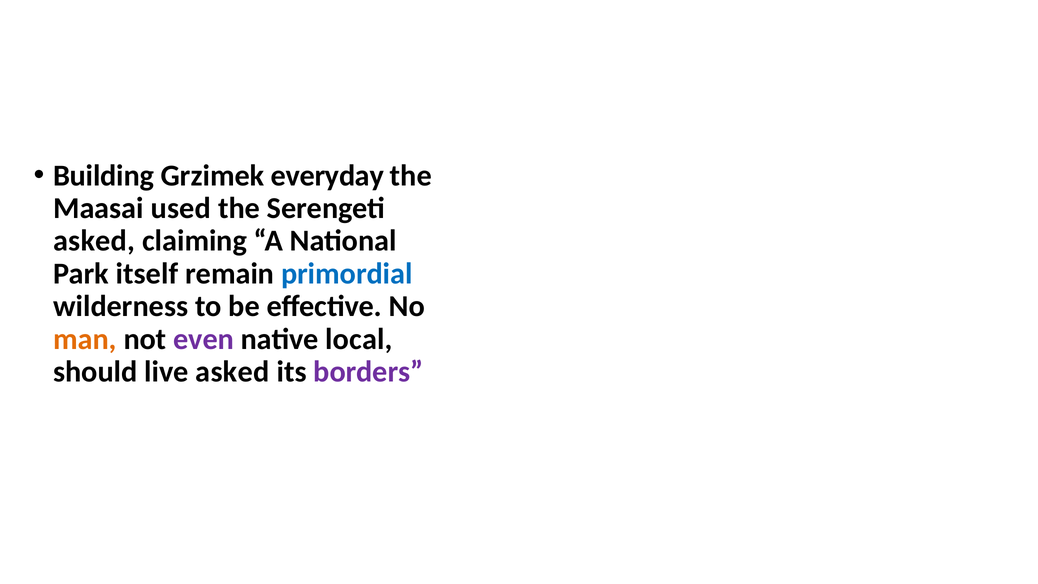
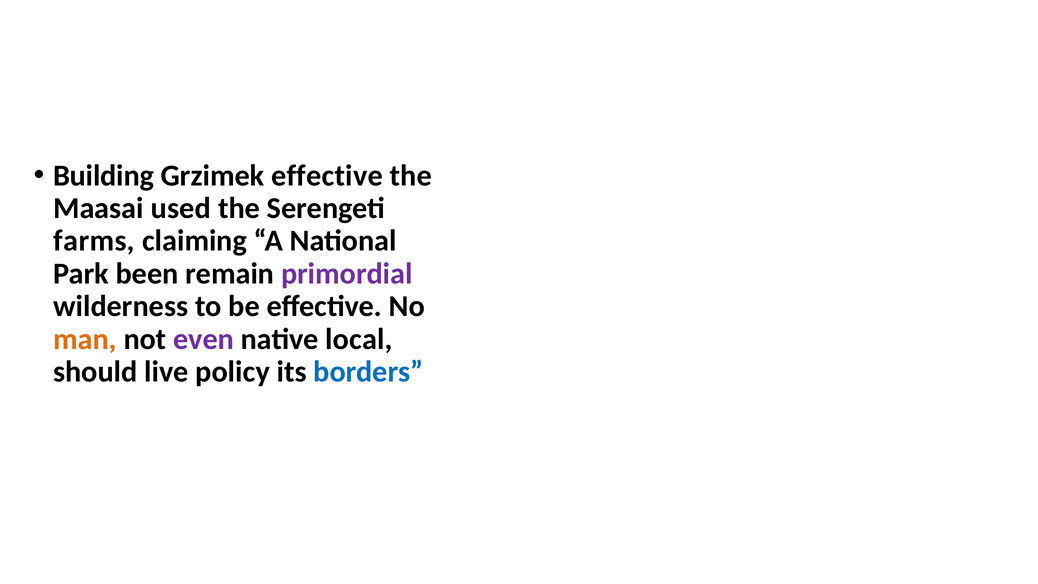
Grzimek everyday: everyday -> effective (327, 175)
asked: asked -> farms (94, 241)
itself: itself -> been (147, 274)
primordial colour: blue -> purple (347, 274)
live asked: asked -> policy (233, 372)
borders colour: purple -> blue (368, 372)
